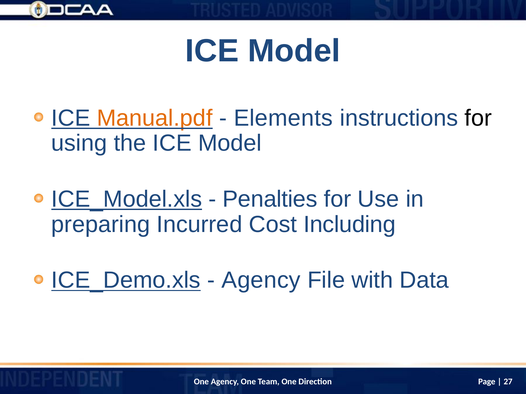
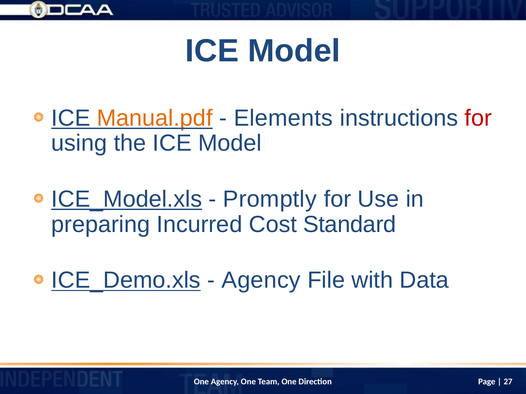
for colour: black -> red (478, 118)
Penalties: Penalties -> Promptly (270, 199)
Including: Including -> Standard (350, 225)
